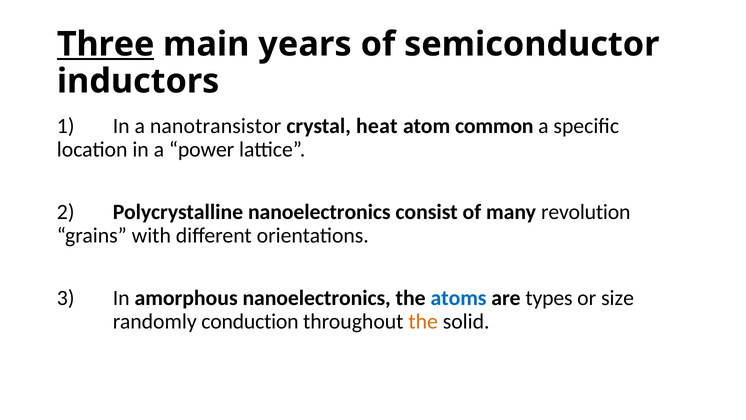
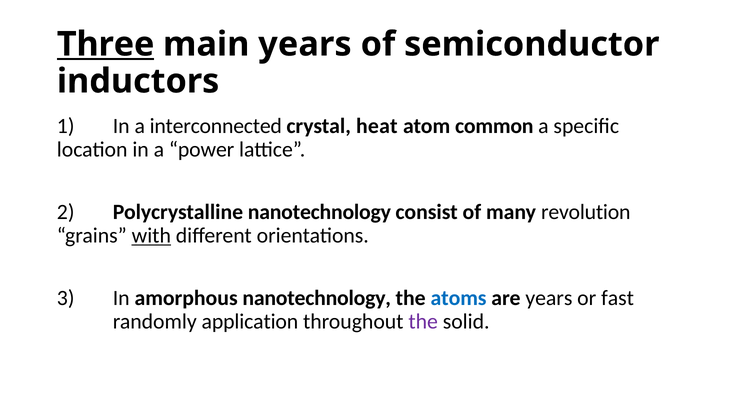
nanotransistor: nanotransistor -> interconnected (216, 126)
Polycrystalline nanoelectronics: nanoelectronics -> nanotechnology (319, 212)
with underline: none -> present (151, 235)
amorphous nanoelectronics: nanoelectronics -> nanotechnology (317, 298)
are types: types -> years (549, 298)
size: size -> fast (618, 298)
conduction: conduction -> application (250, 321)
the colour: orange -> purple (423, 321)
